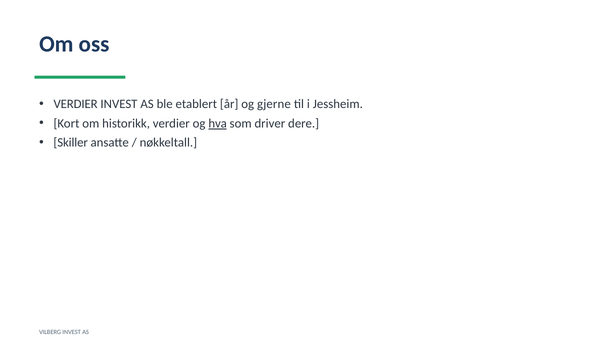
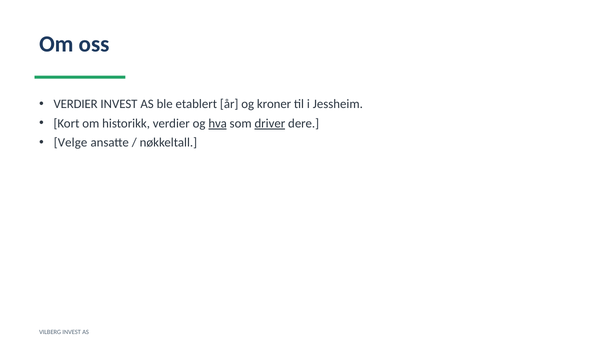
gjerne: gjerne -> kroner (274, 104)
driver underline: none -> present (270, 123)
Skiller: Skiller -> Velge (71, 143)
